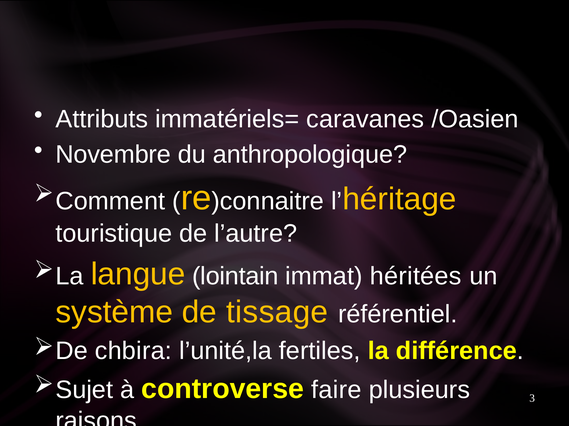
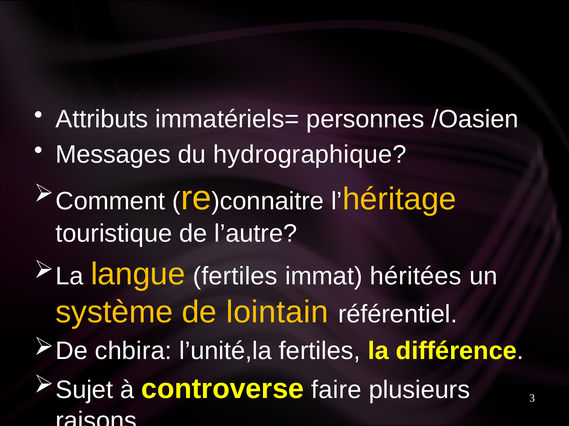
caravanes: caravanes -> personnes (365, 119)
Novembre: Novembre -> Messages (113, 155)
anthropologique: anthropologique -> hydrographique (310, 155)
langue lointain: lointain -> fertiles (235, 277)
tissage: tissage -> lointain (277, 313)
